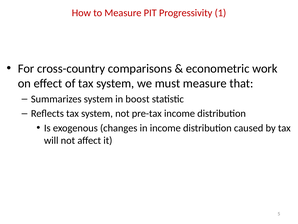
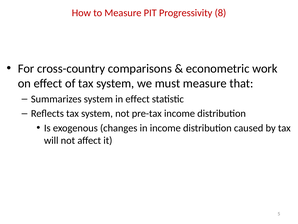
1: 1 -> 8 (220, 13)
in boost: boost -> effect (138, 99)
